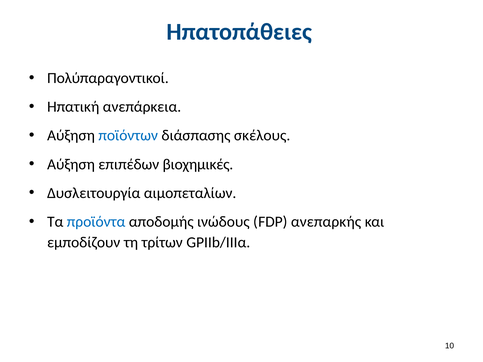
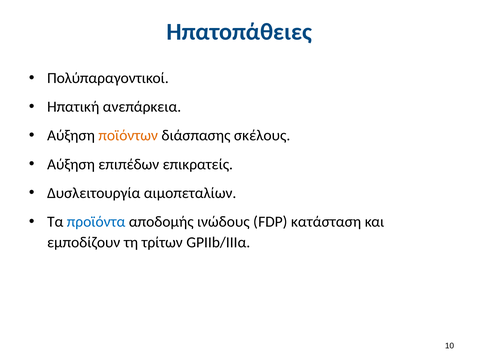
ποϊόντων colour: blue -> orange (128, 136)
βιοχημικές: βιοχημικές -> επικρατείς (198, 164)
ανεπαρκής: ανεπαρκής -> κατάσταση (326, 222)
